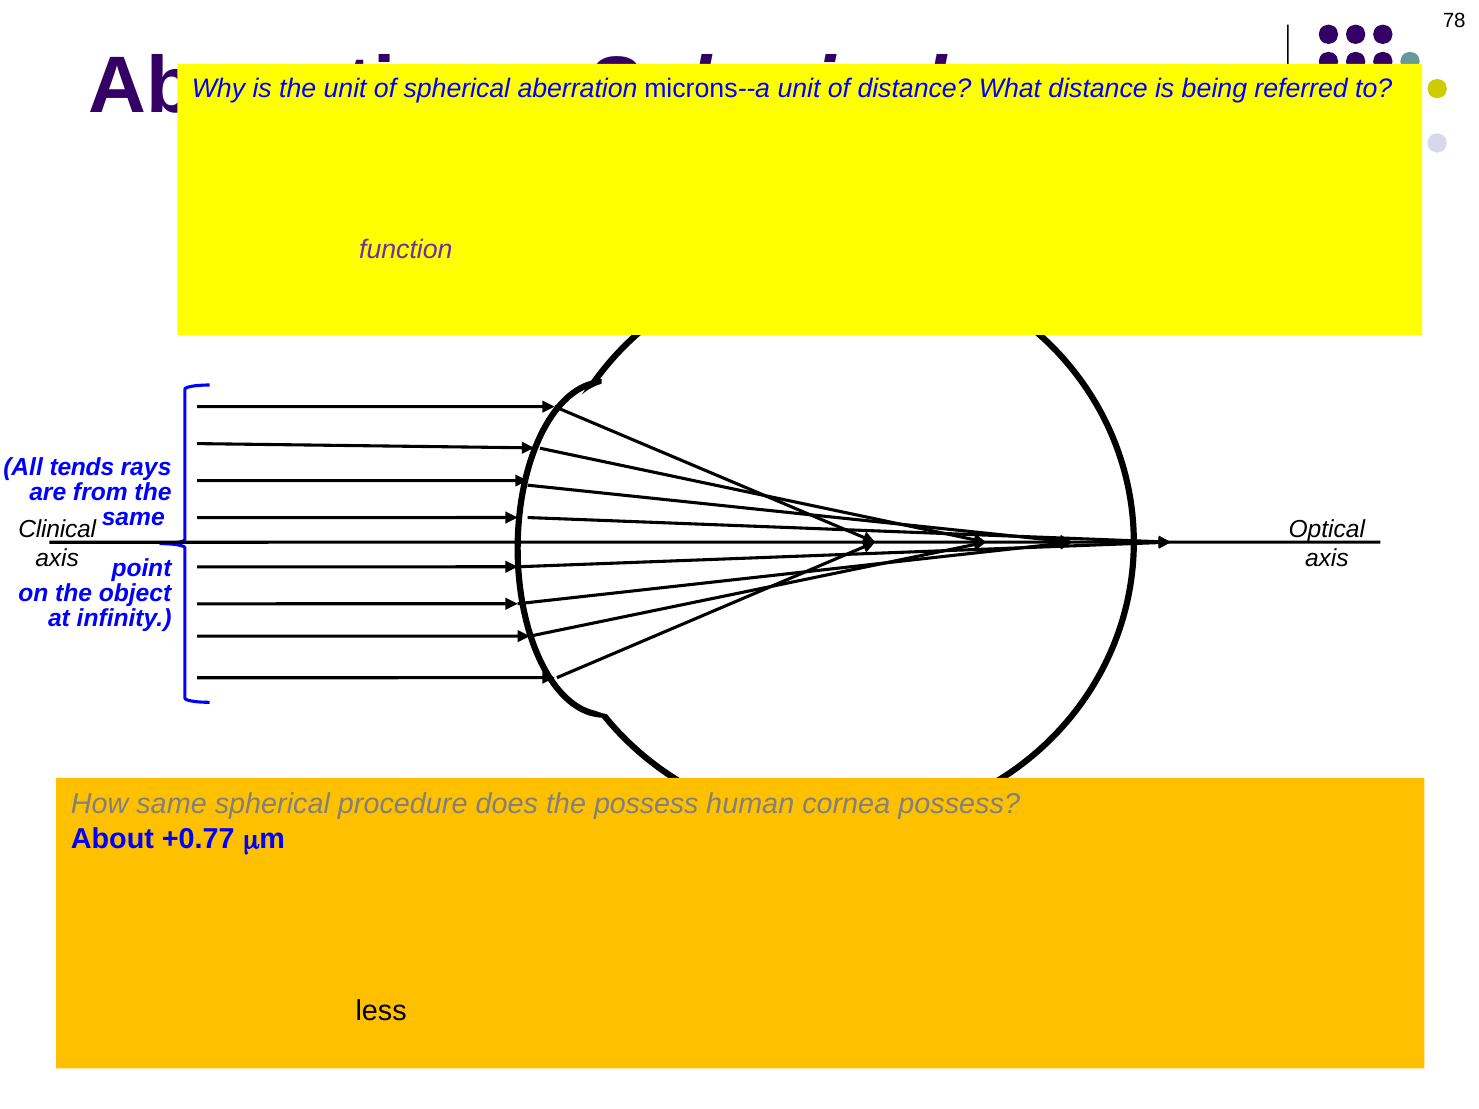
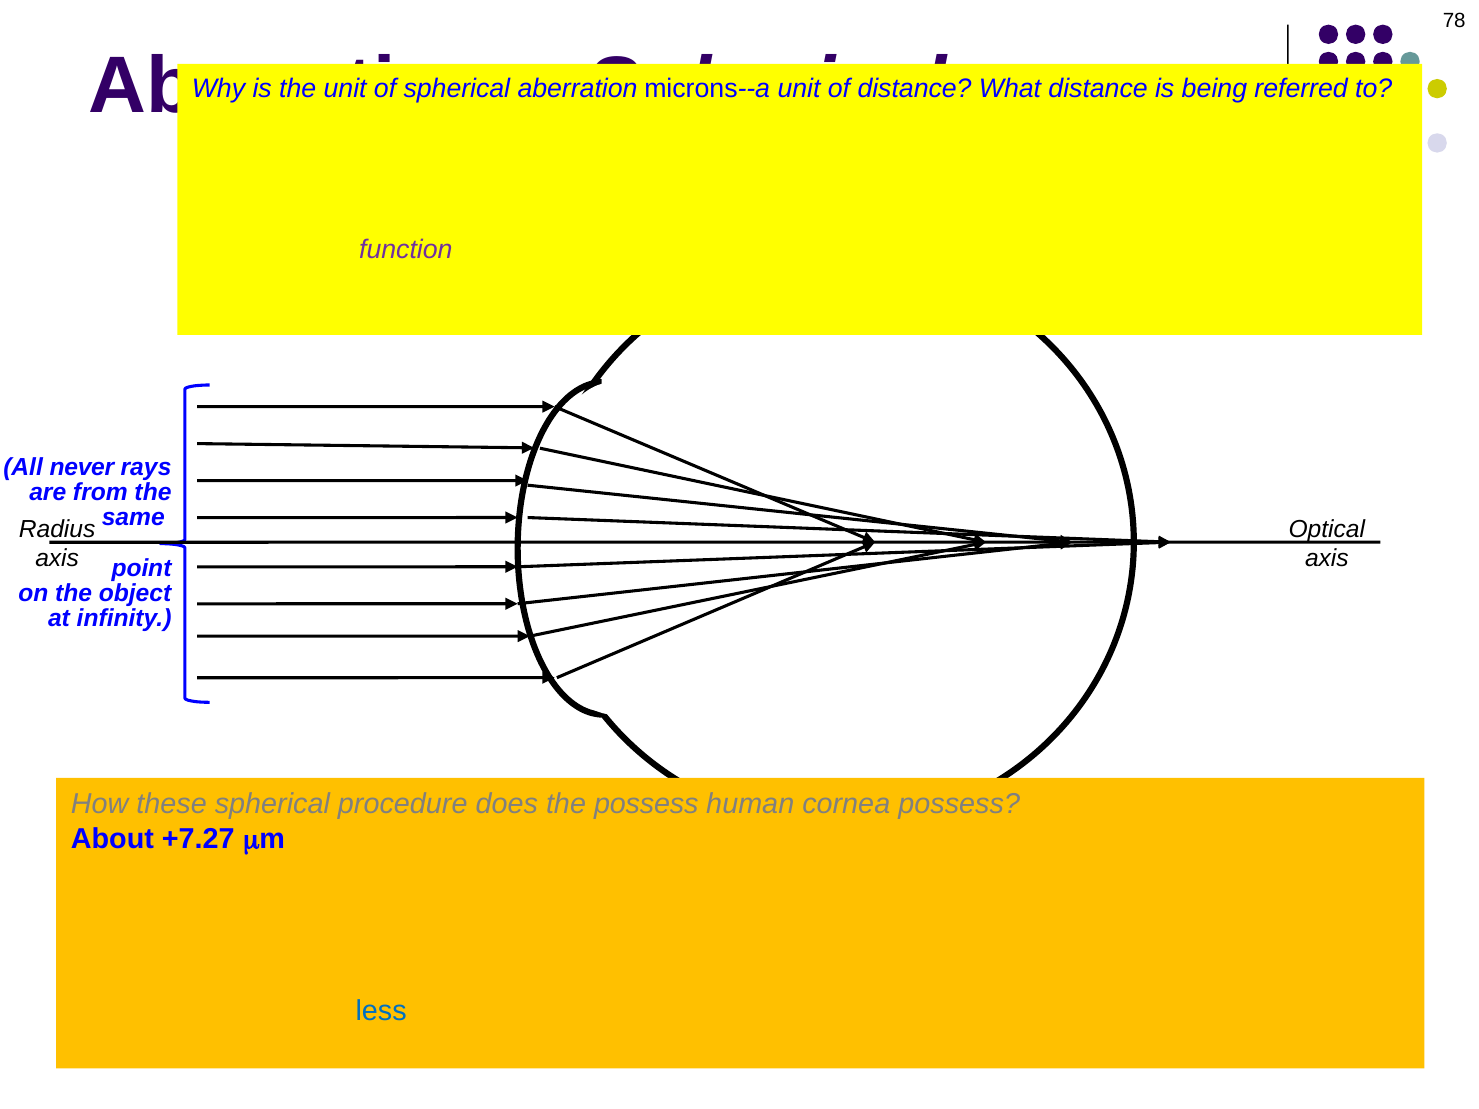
tends: tends -> never (82, 468)
Clinical: Clinical -> Radius (57, 529)
How same: same -> these (172, 804)
+0.77: +0.77 -> +7.27 (198, 839)
less colour: black -> blue (381, 1012)
